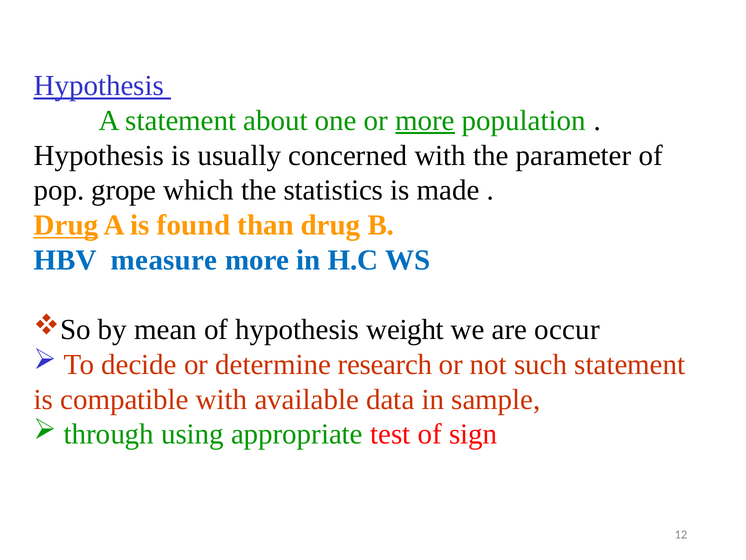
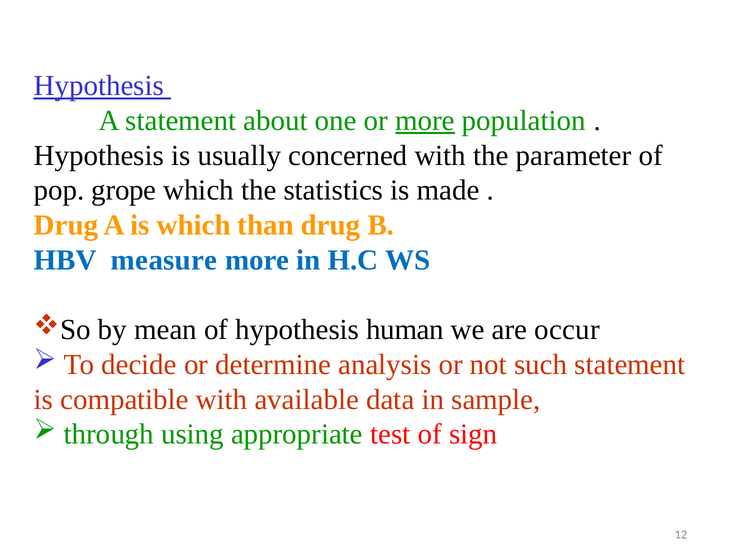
Drug underline: present -> none (66, 225)
is found: found -> which (194, 225)
weight: weight -> human (405, 329)
research: research -> analysis (385, 364)
